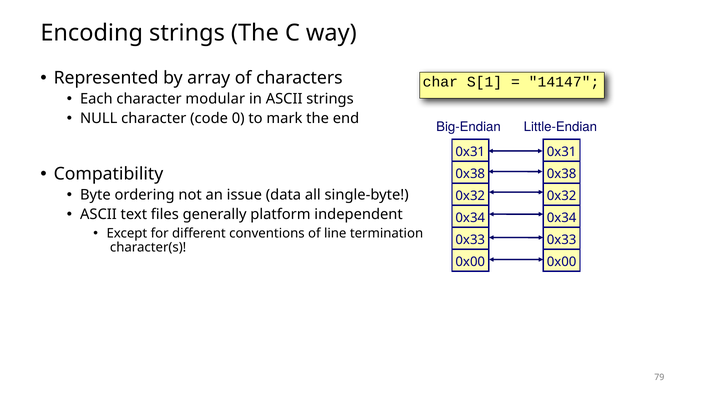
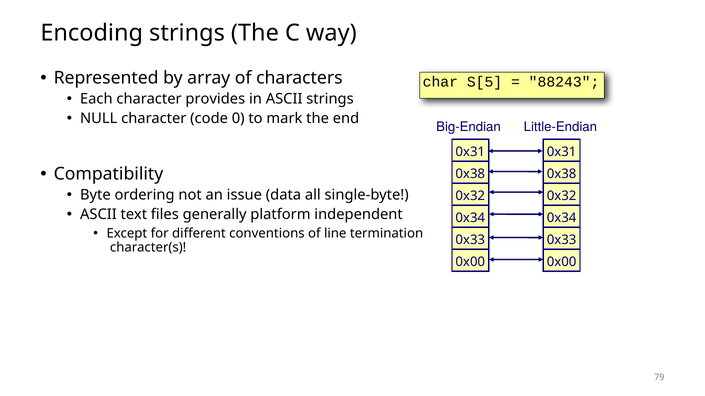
S[1: S[1 -> S[5 (485, 82)
14147: 14147 -> 88243 (564, 82)
modular: modular -> provides (215, 99)
